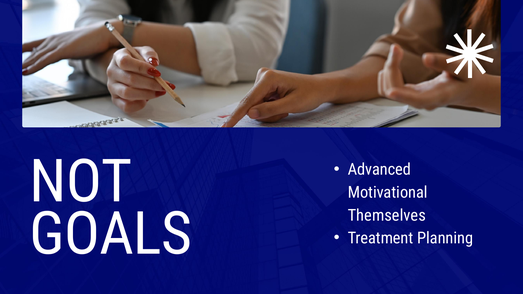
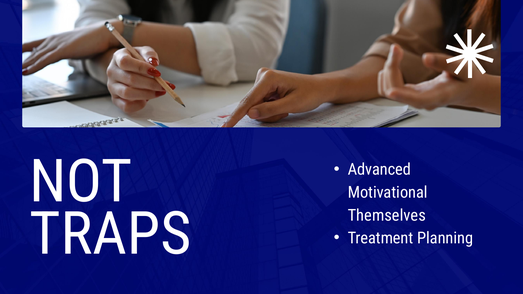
GOALS: GOALS -> TRAPS (110, 234)
